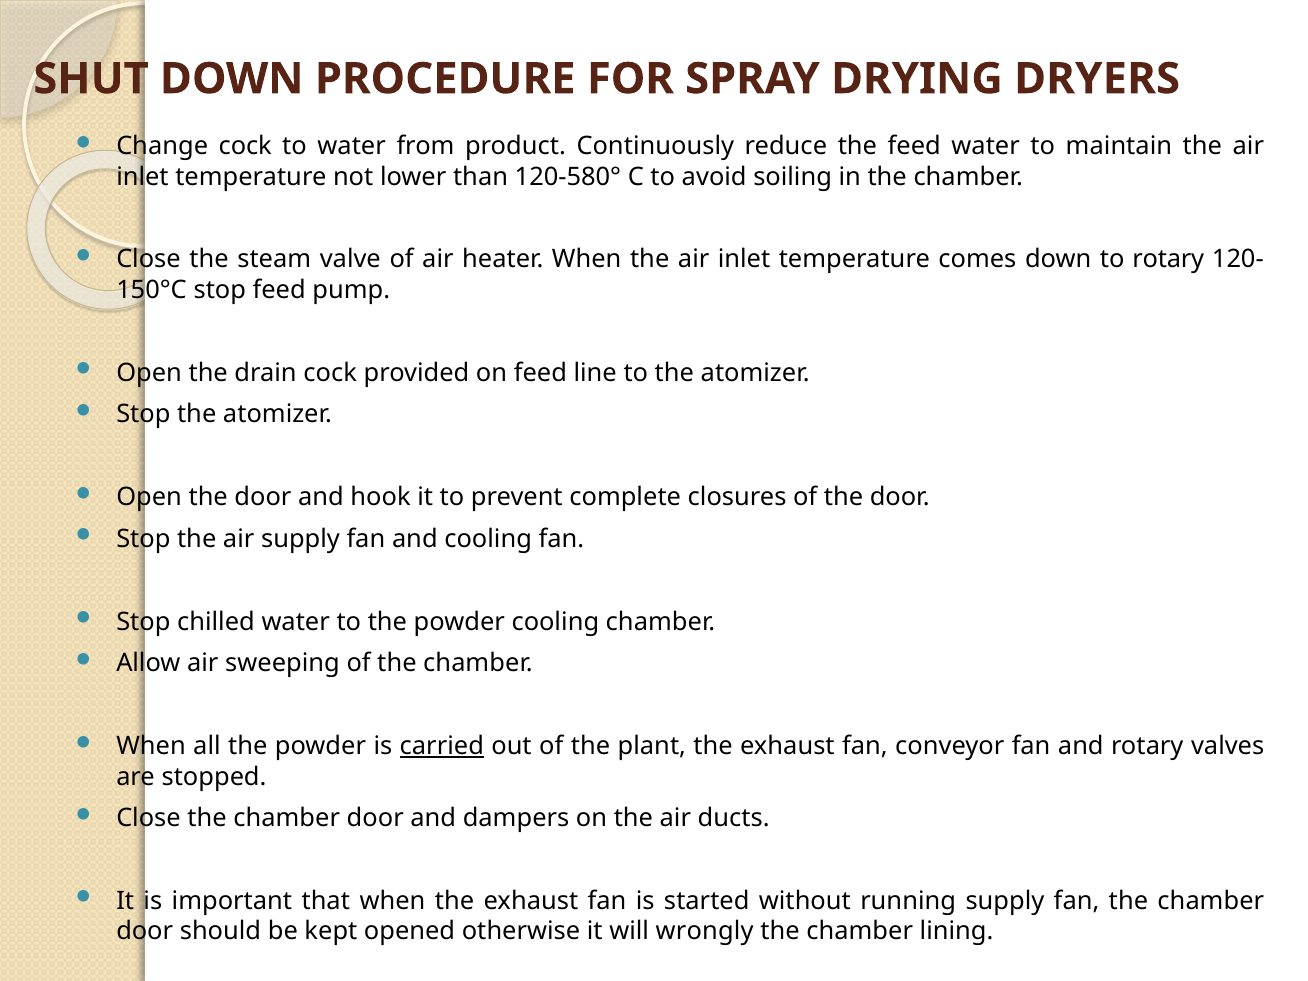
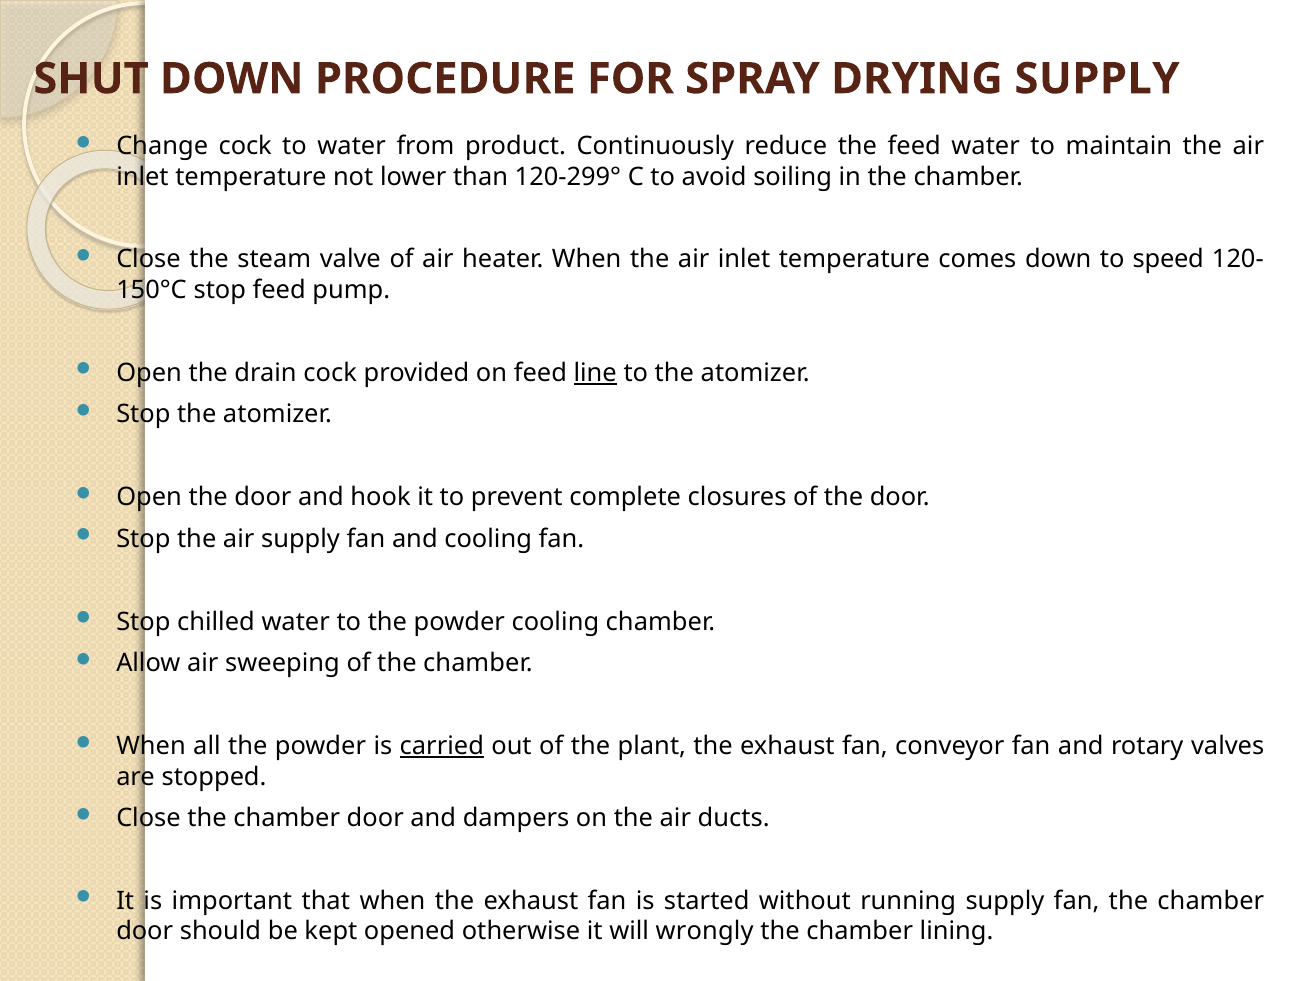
DRYING DRYERS: DRYERS -> SUPPLY (1097, 79)
120-580°: 120-580° -> 120-299° (568, 177)
to rotary: rotary -> speed (1168, 260)
line underline: none -> present (595, 373)
